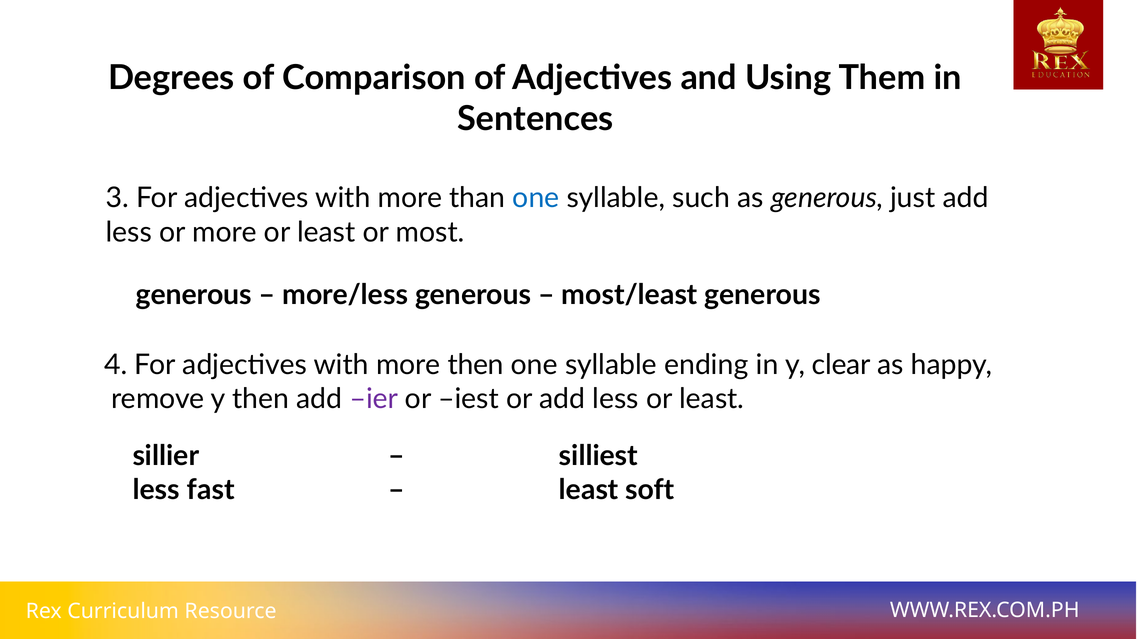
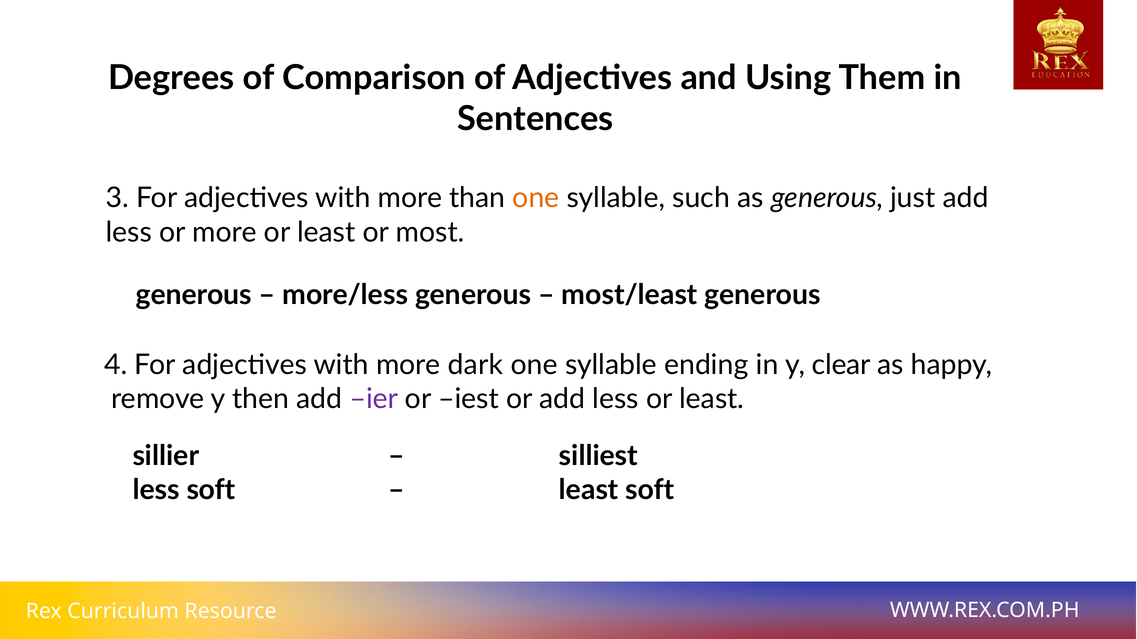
one colour: blue -> orange (536, 198)
more then: then -> dark (475, 365)
less fast: fast -> soft (211, 490)
